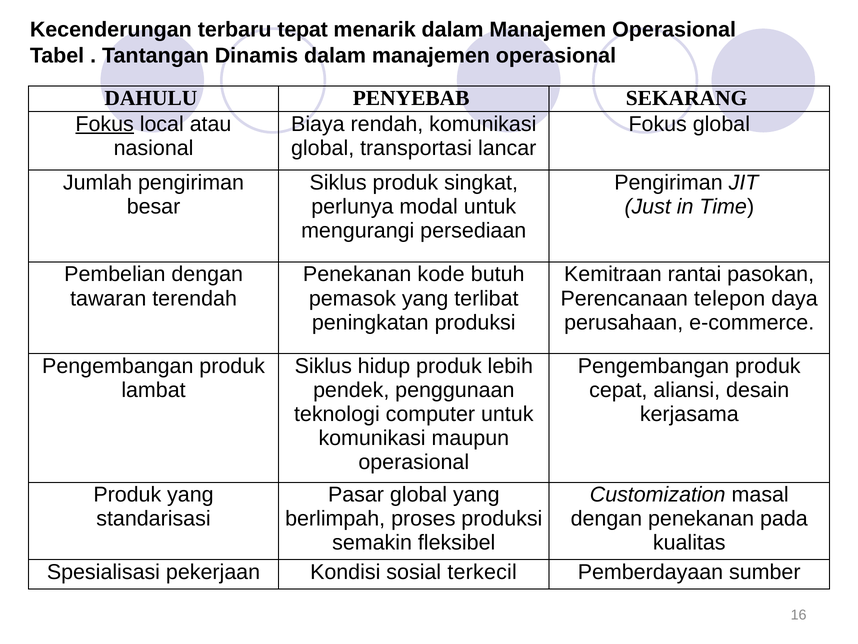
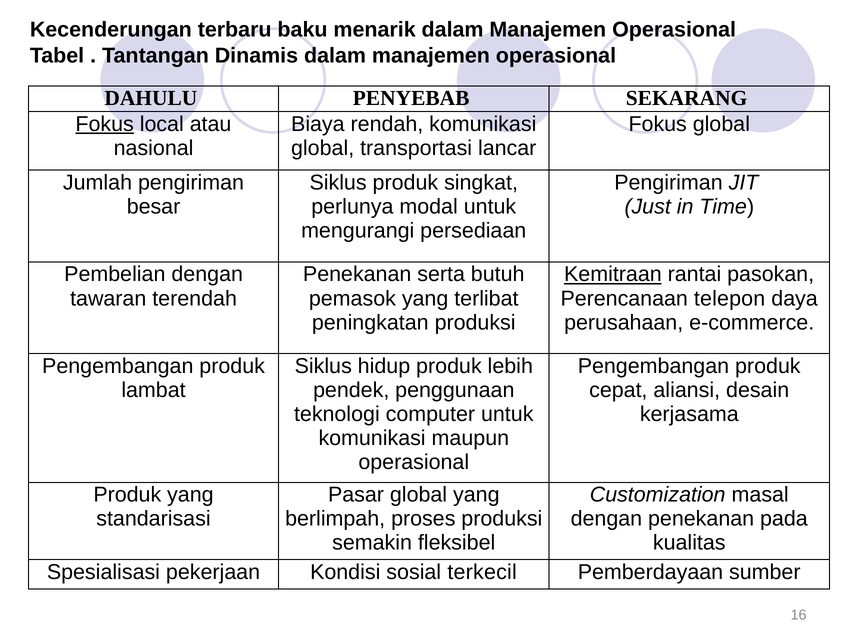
tepat: tepat -> baku (303, 30)
kode: kode -> serta (441, 274)
Kemitraan underline: none -> present (613, 274)
